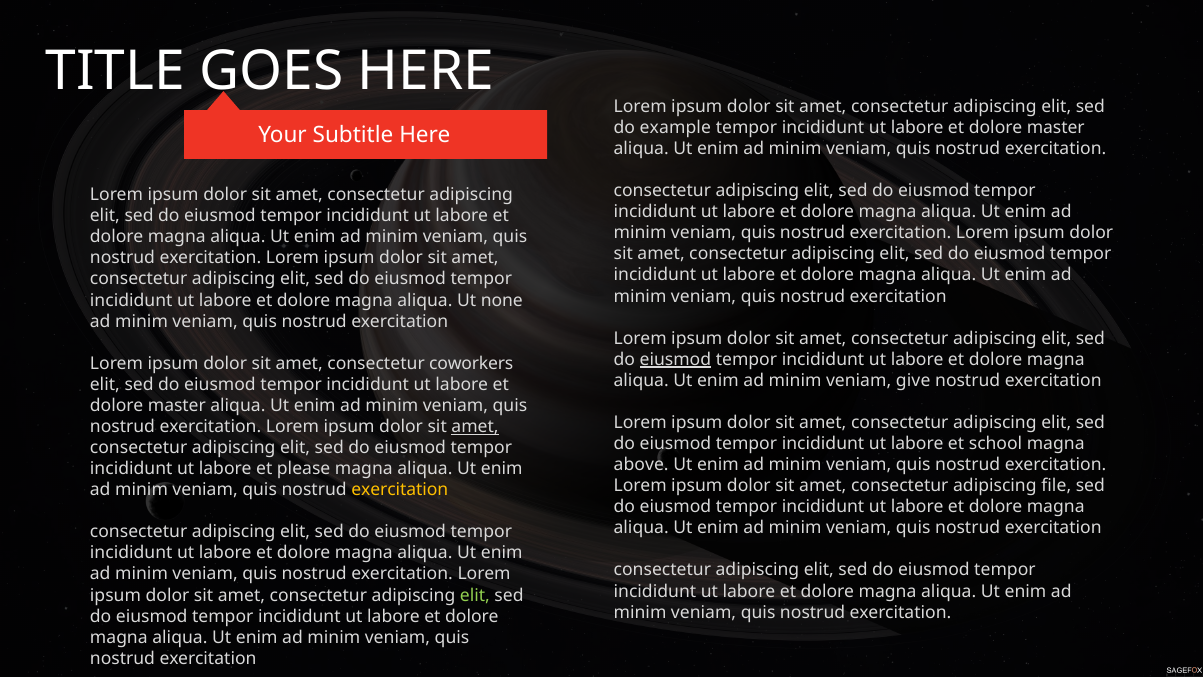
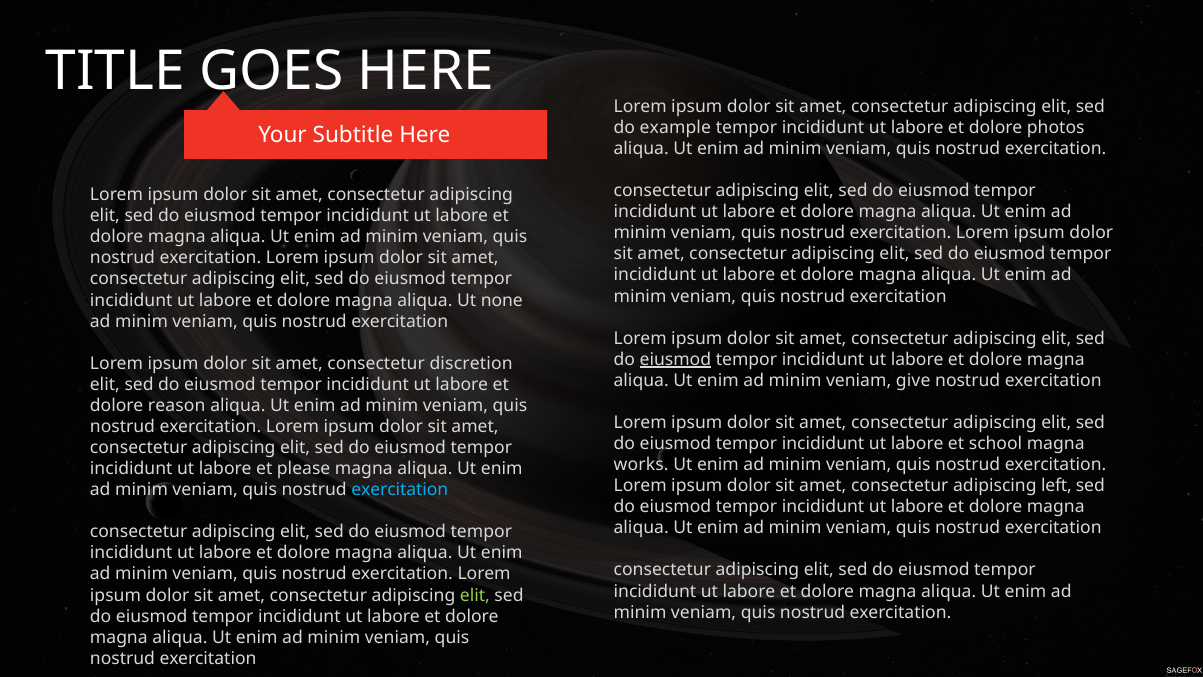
master: master -> photos (1056, 128)
coworkers: coworkers -> discretion (471, 363)
master: master -> reason (177, 405)
amet underline: present -> none (475, 426)
above: above -> works (641, 465)
file: file -> left (1056, 486)
exercitation colour: yellow -> light blue (400, 490)
